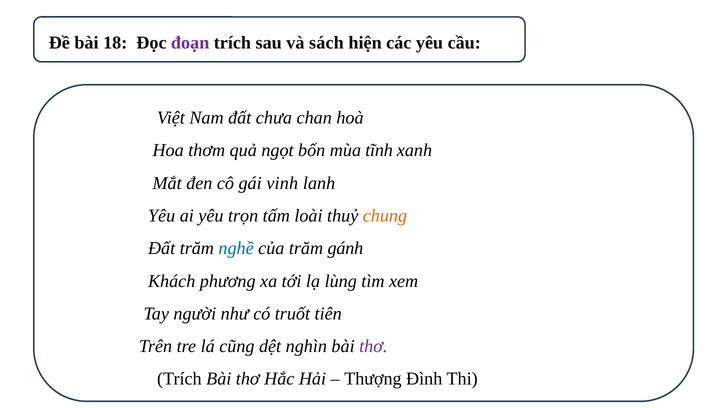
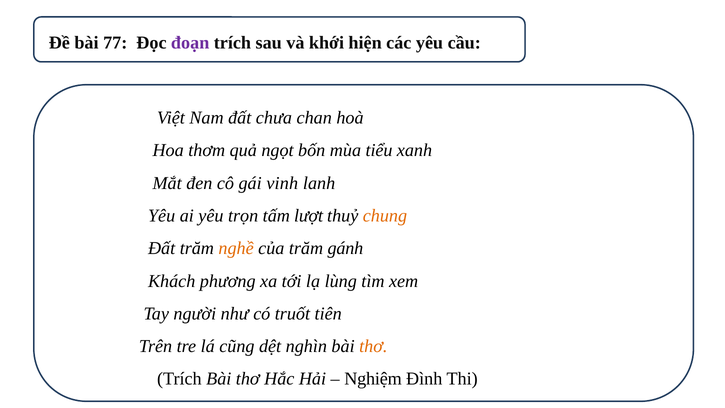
18: 18 -> 77 (115, 43)
sách: sách -> khới (327, 43)
tĩnh: tĩnh -> tiểu (379, 150)
loài: loài -> lượt (309, 216)
nghề colour: blue -> orange (236, 248)
thơ colour: purple -> orange (373, 346)
Thượng: Thượng -> Nghiệm (373, 379)
